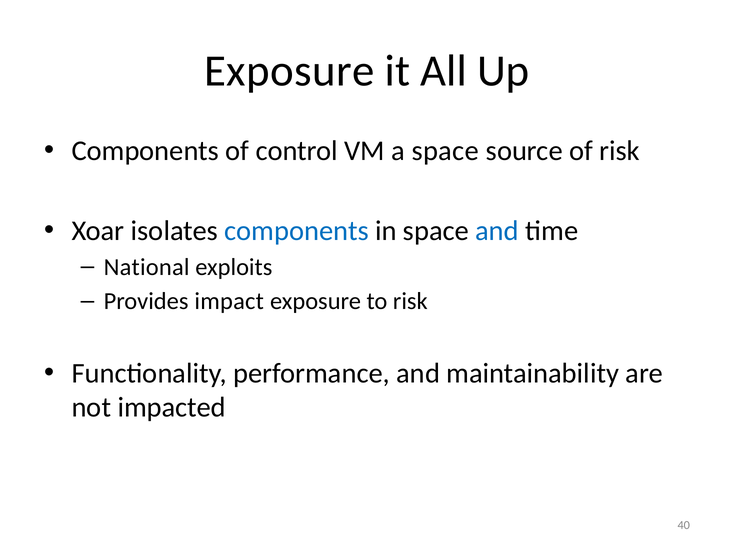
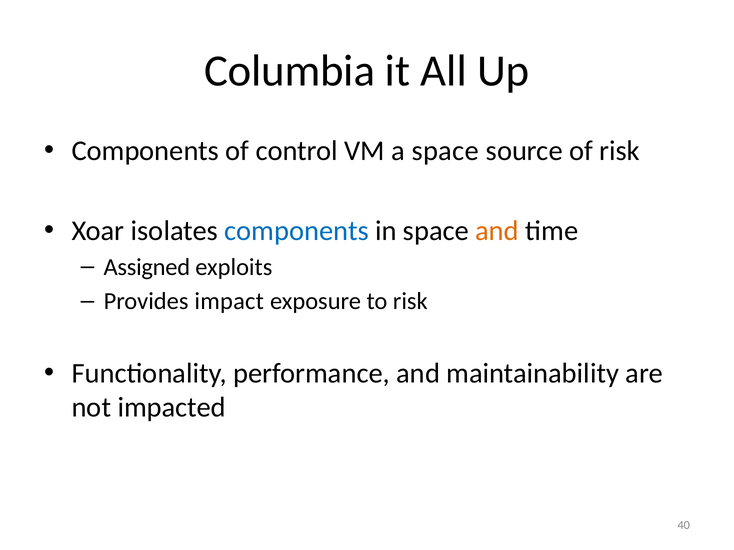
Exposure: Exposure -> Columbia (290, 71)
and colour: blue -> orange (497, 231)
National: National -> Assigned (147, 267)
